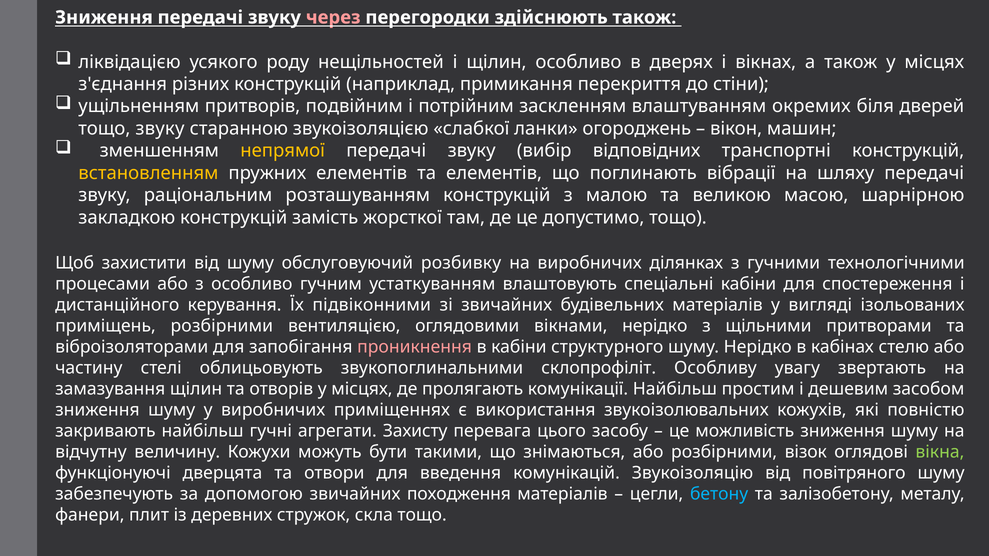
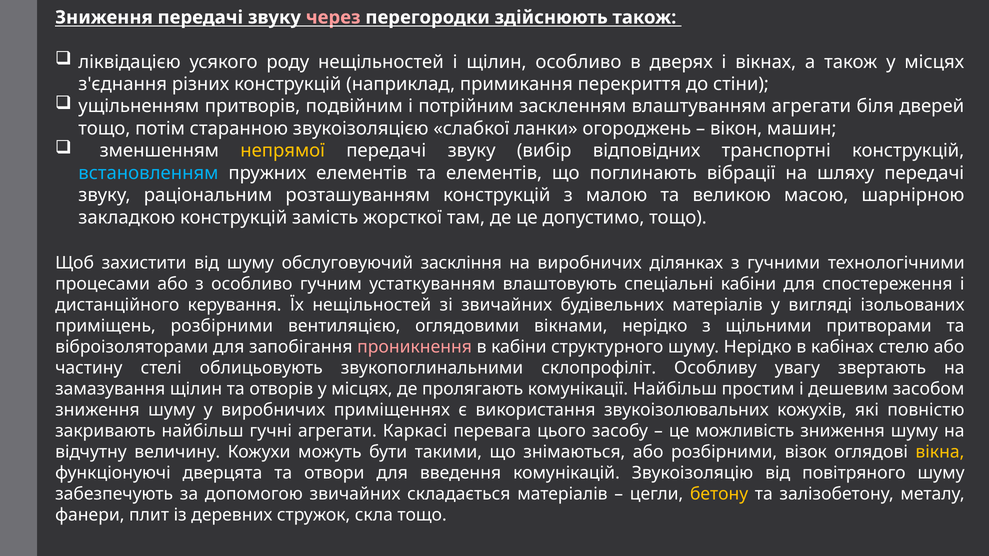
влаштуванням окремих: окремих -> агрегати (811, 106)
тощо звуку: звуку -> потім (160, 129)
встановленням colour: yellow -> light blue (148, 173)
розбивку: розбивку -> заскління (461, 263)
Їх підвіконними: підвіконними -> нещільностей (372, 305)
Захисту: Захисту -> Каркасі (415, 431)
вікна colour: light green -> yellow (940, 452)
походження: походження -> складається (459, 494)
бетону colour: light blue -> yellow (719, 494)
